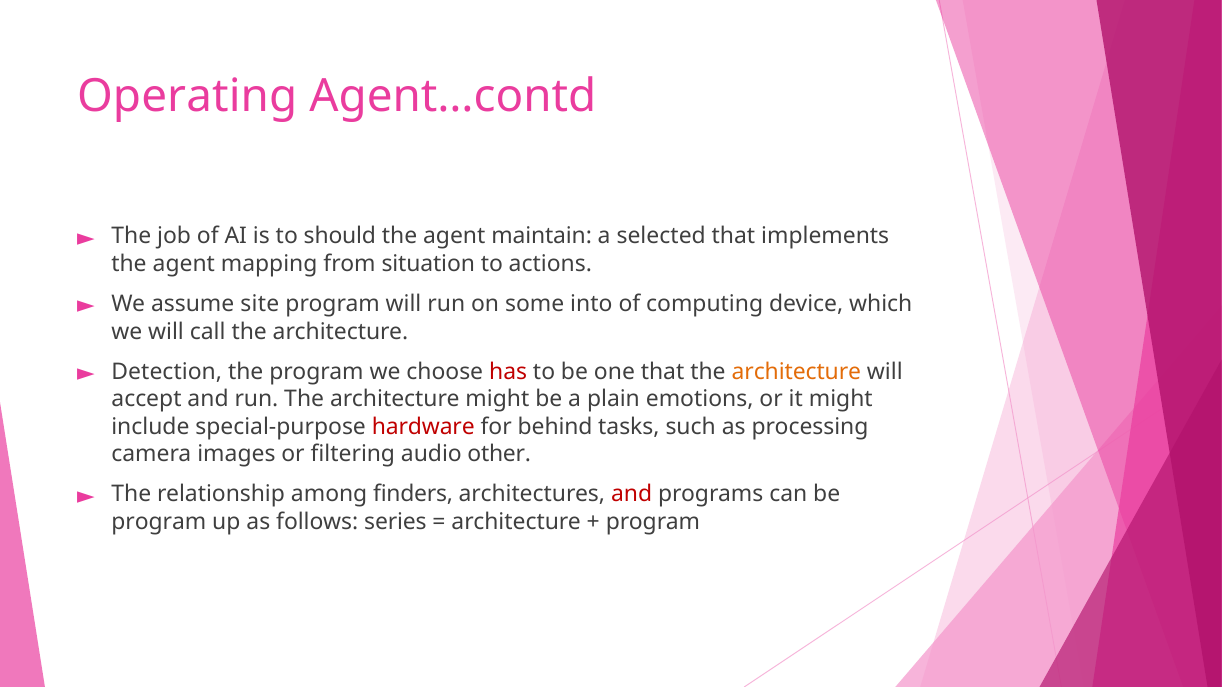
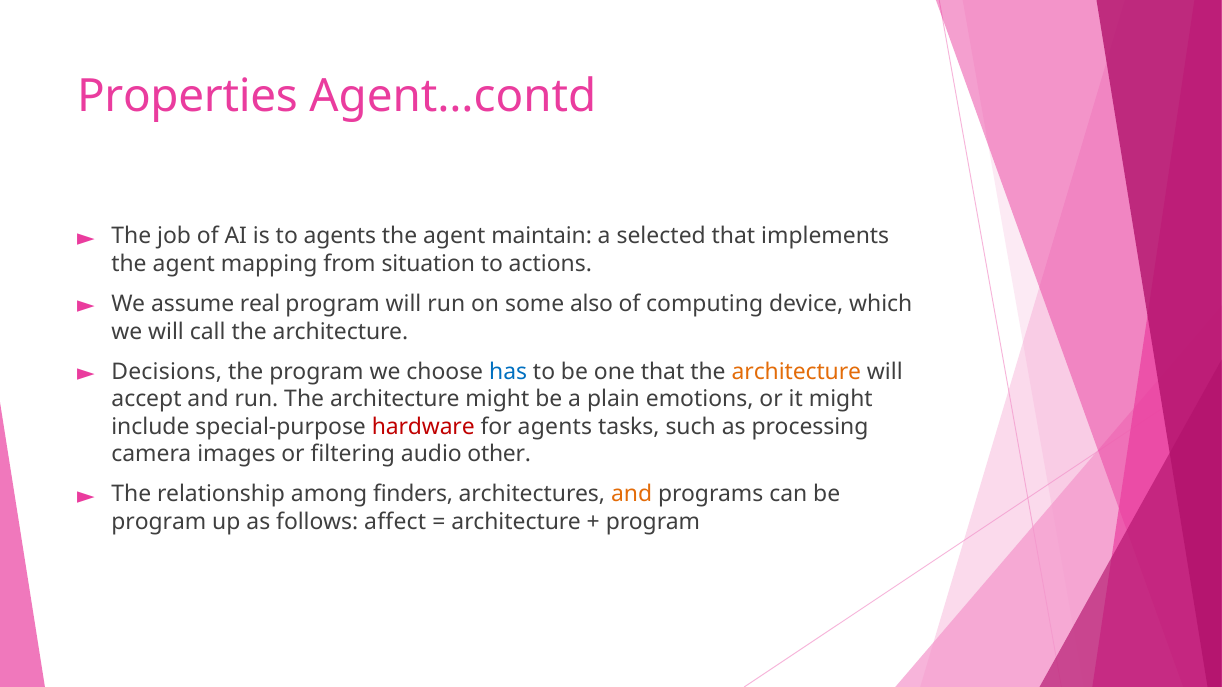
Operating: Operating -> Properties (187, 96)
to should: should -> agents (340, 236)
site: site -> real (260, 304)
into: into -> also (591, 304)
Detection: Detection -> Decisions (167, 372)
has colour: red -> blue (508, 372)
for behind: behind -> agents (555, 427)
and colour: red -> orange (632, 495)
series: series -> affect (395, 522)
